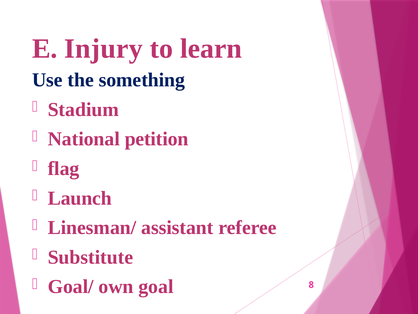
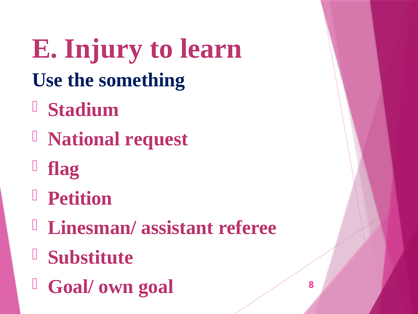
petition: petition -> request (156, 139)
Launch: Launch -> Petition (80, 198)
